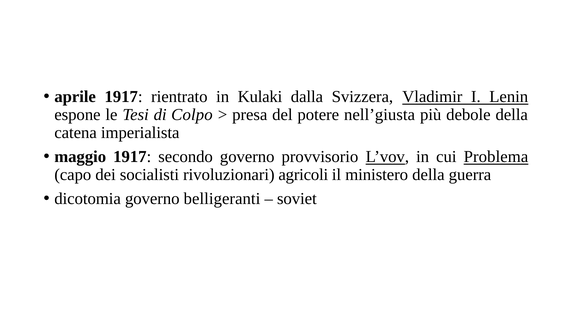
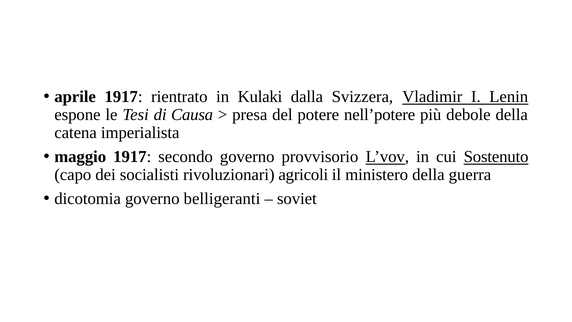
Colpo: Colpo -> Causa (192, 115)
nell’giusta: nell’giusta -> nell’potere (380, 115)
Problema: Problema -> Sostenuto (496, 157)
